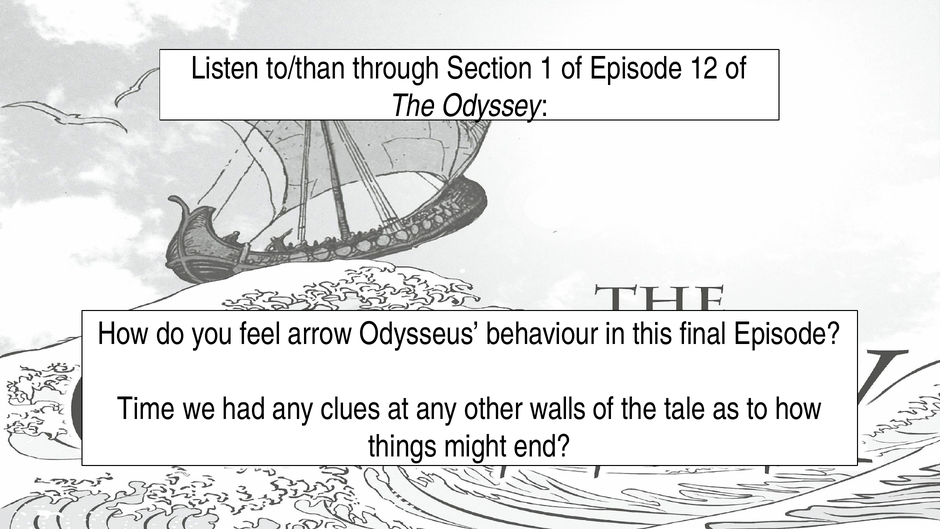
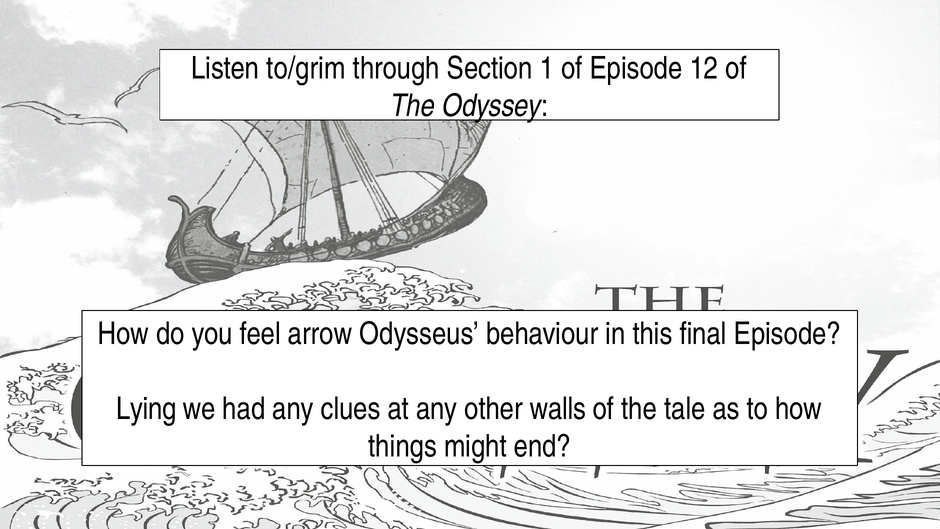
to/than: to/than -> to/grim (306, 68)
Time: Time -> Lying (146, 409)
